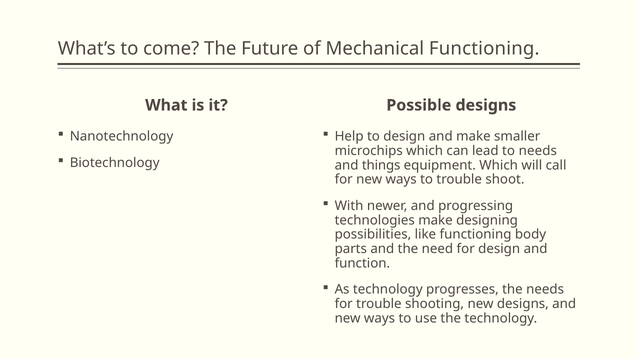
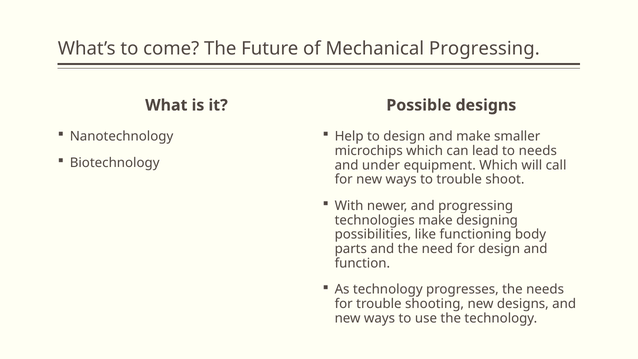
Mechanical Functioning: Functioning -> Progressing (484, 49)
things: things -> under (381, 165)
